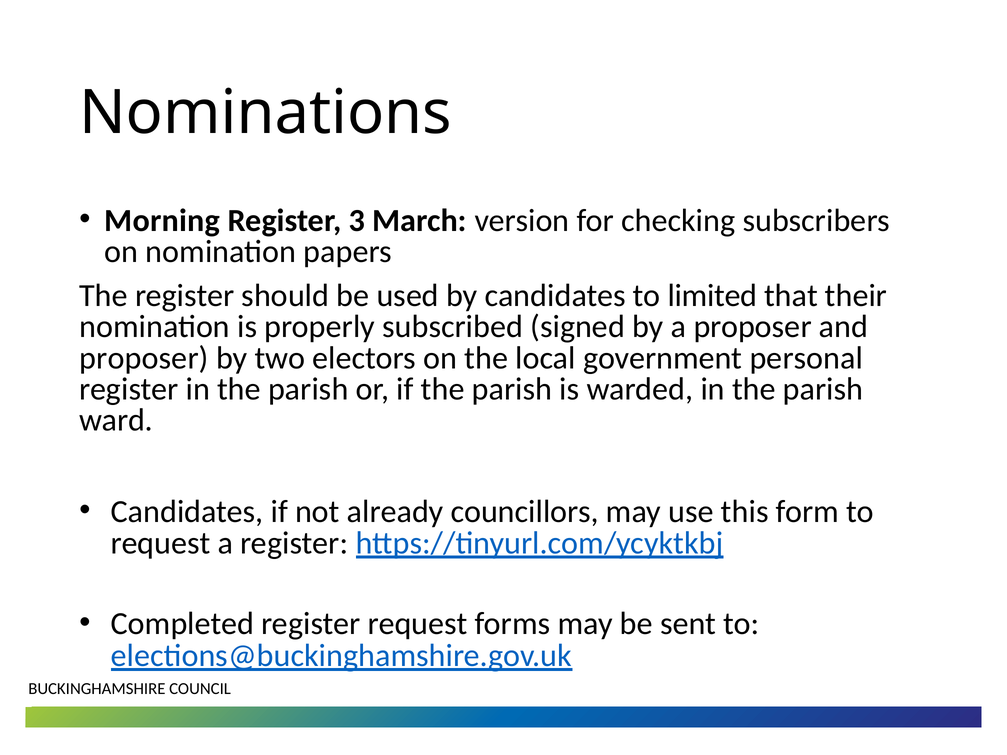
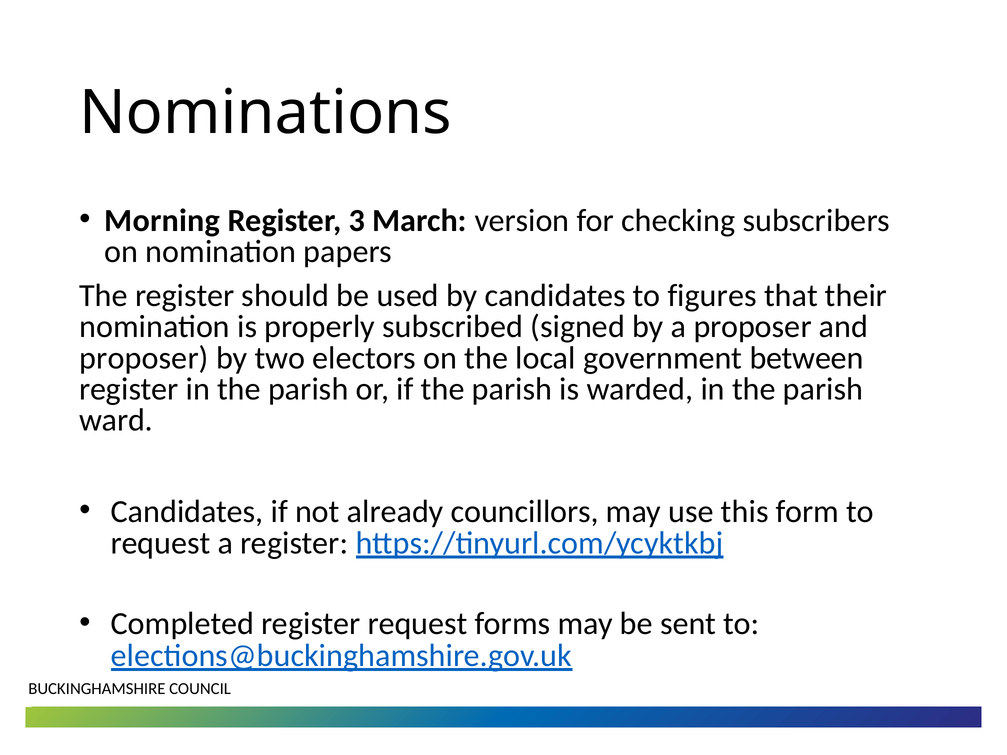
limited: limited -> figures (712, 296)
personal: personal -> between (807, 358)
